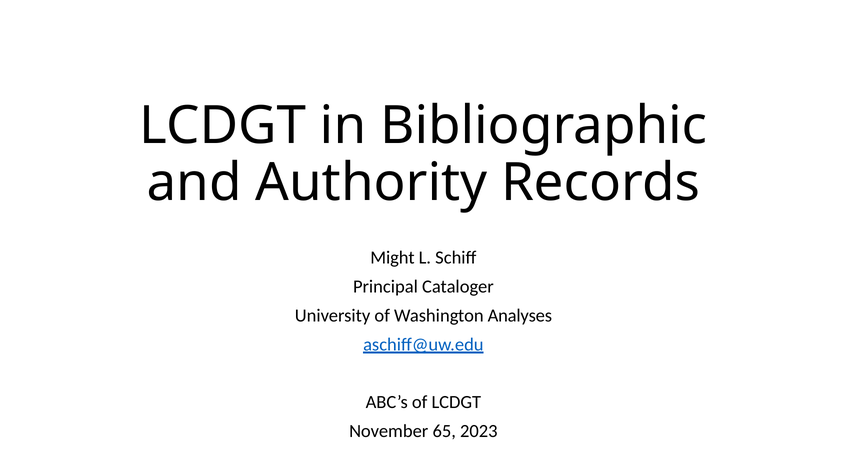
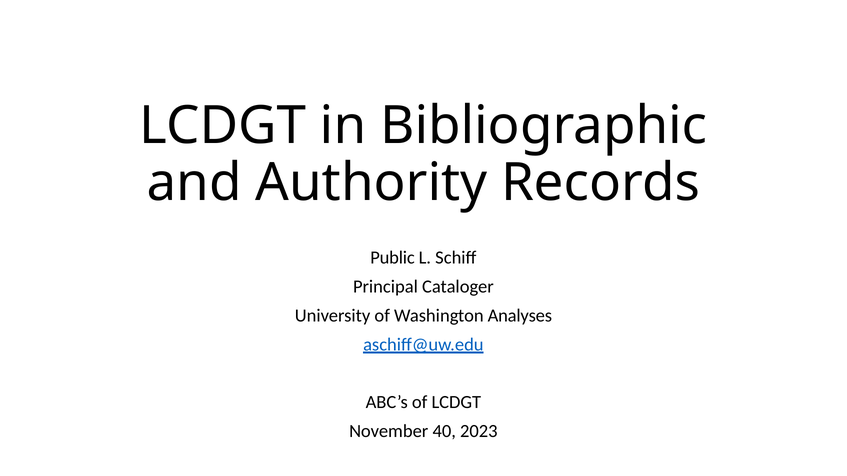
Might: Might -> Public (393, 258)
65: 65 -> 40 (444, 431)
